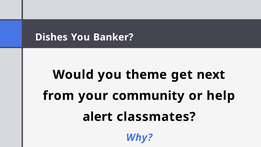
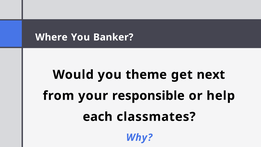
Dishes: Dishes -> Where (51, 37)
community: community -> responsible (148, 96)
alert: alert -> each (98, 117)
